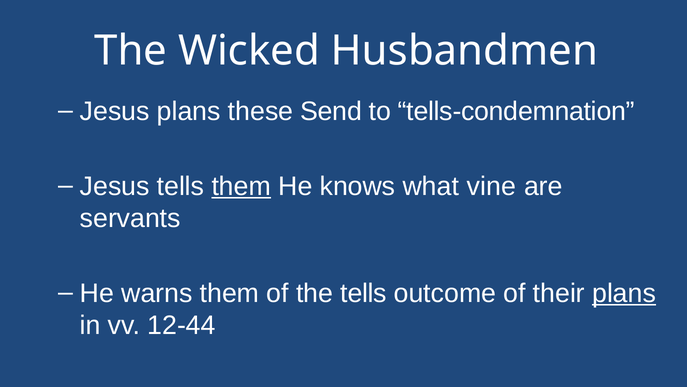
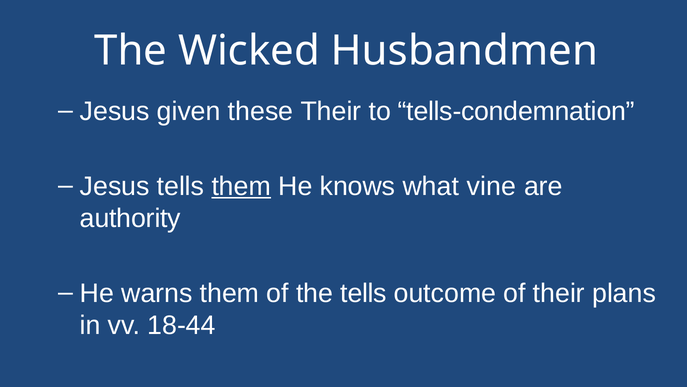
Jesus plans: plans -> given (189, 111)
these Send: Send -> Their (331, 111)
servants: servants -> authority (130, 218)
plans underline: present -> none (624, 293)
12-44: 12-44 -> 18-44 (182, 325)
